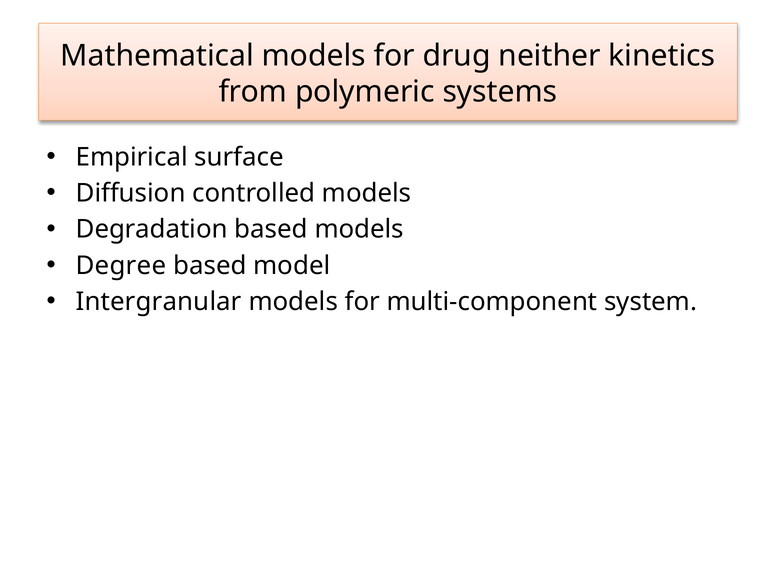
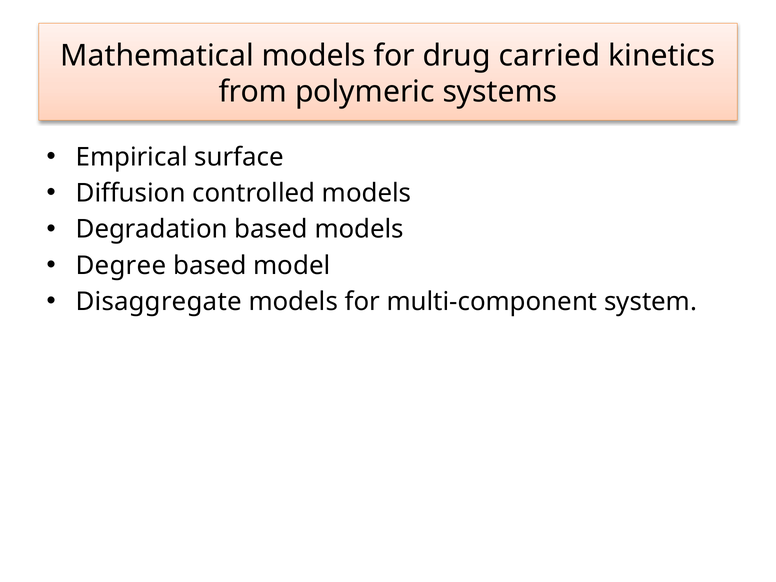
neither: neither -> carried (549, 56)
Intergranular: Intergranular -> Disaggregate (159, 302)
